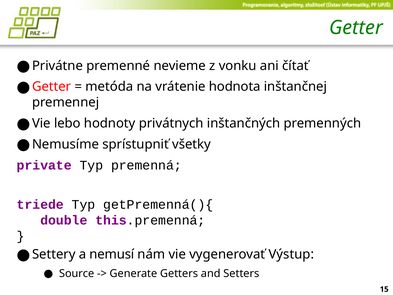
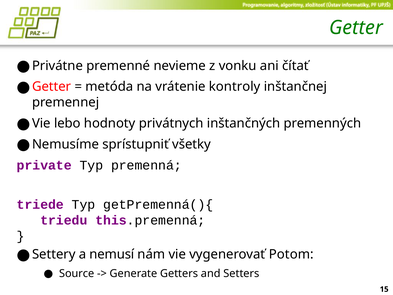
hodnota: hodnota -> kontroly (235, 87)
double: double -> triedu (64, 220)
Výstup: Výstup -> Potom (291, 254)
